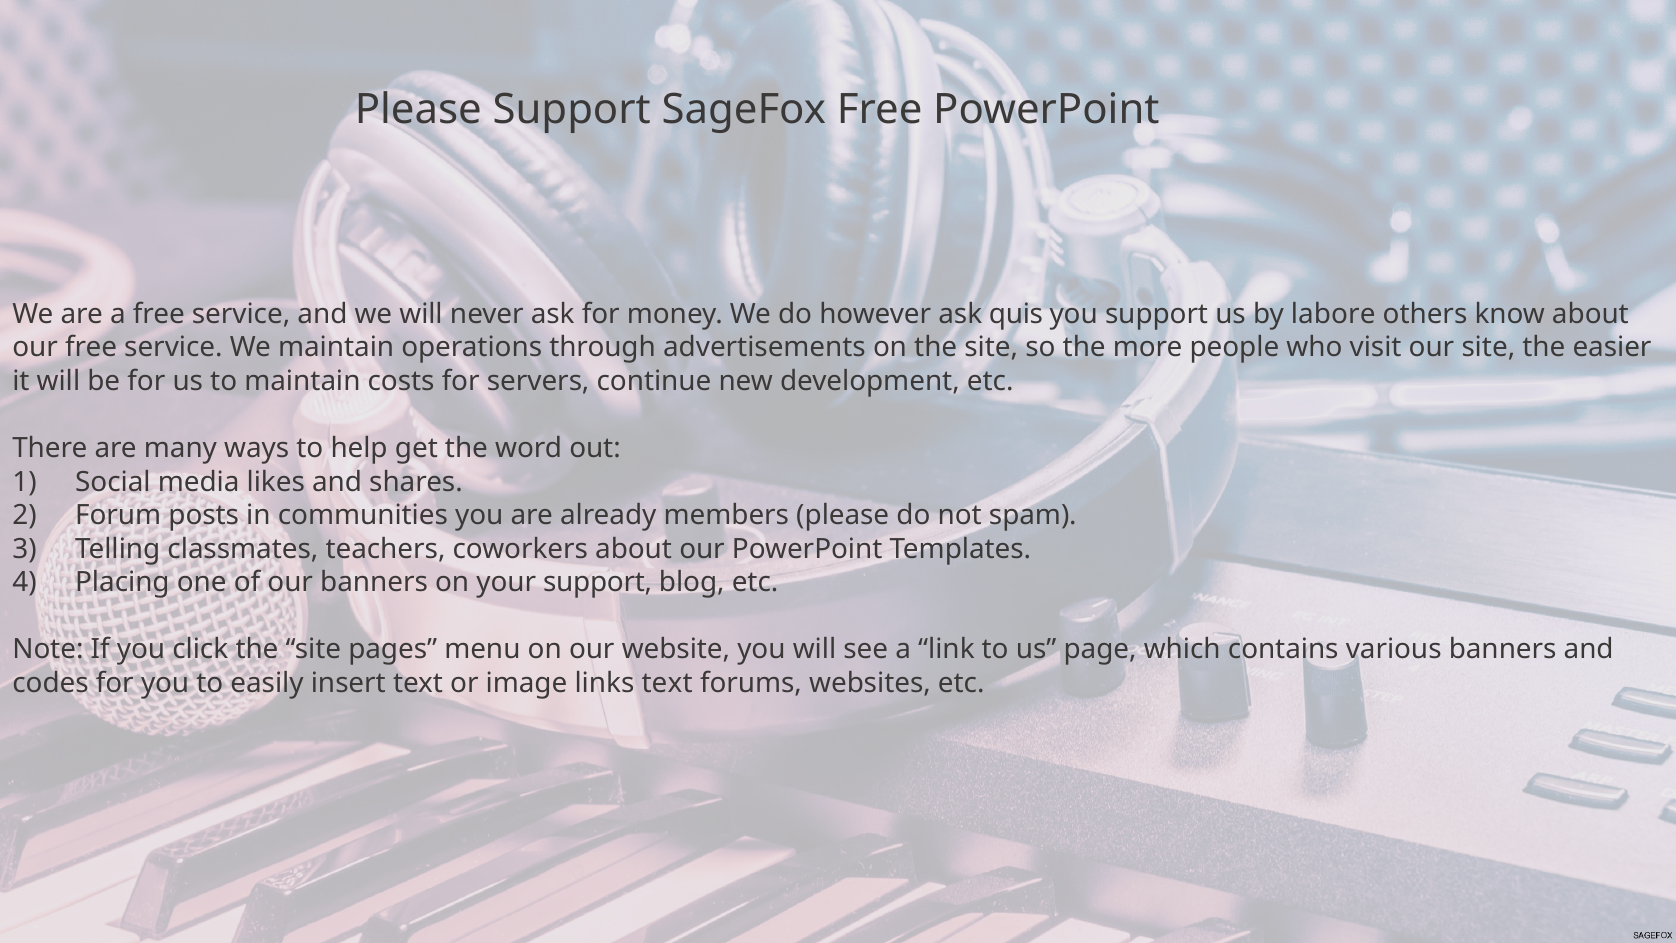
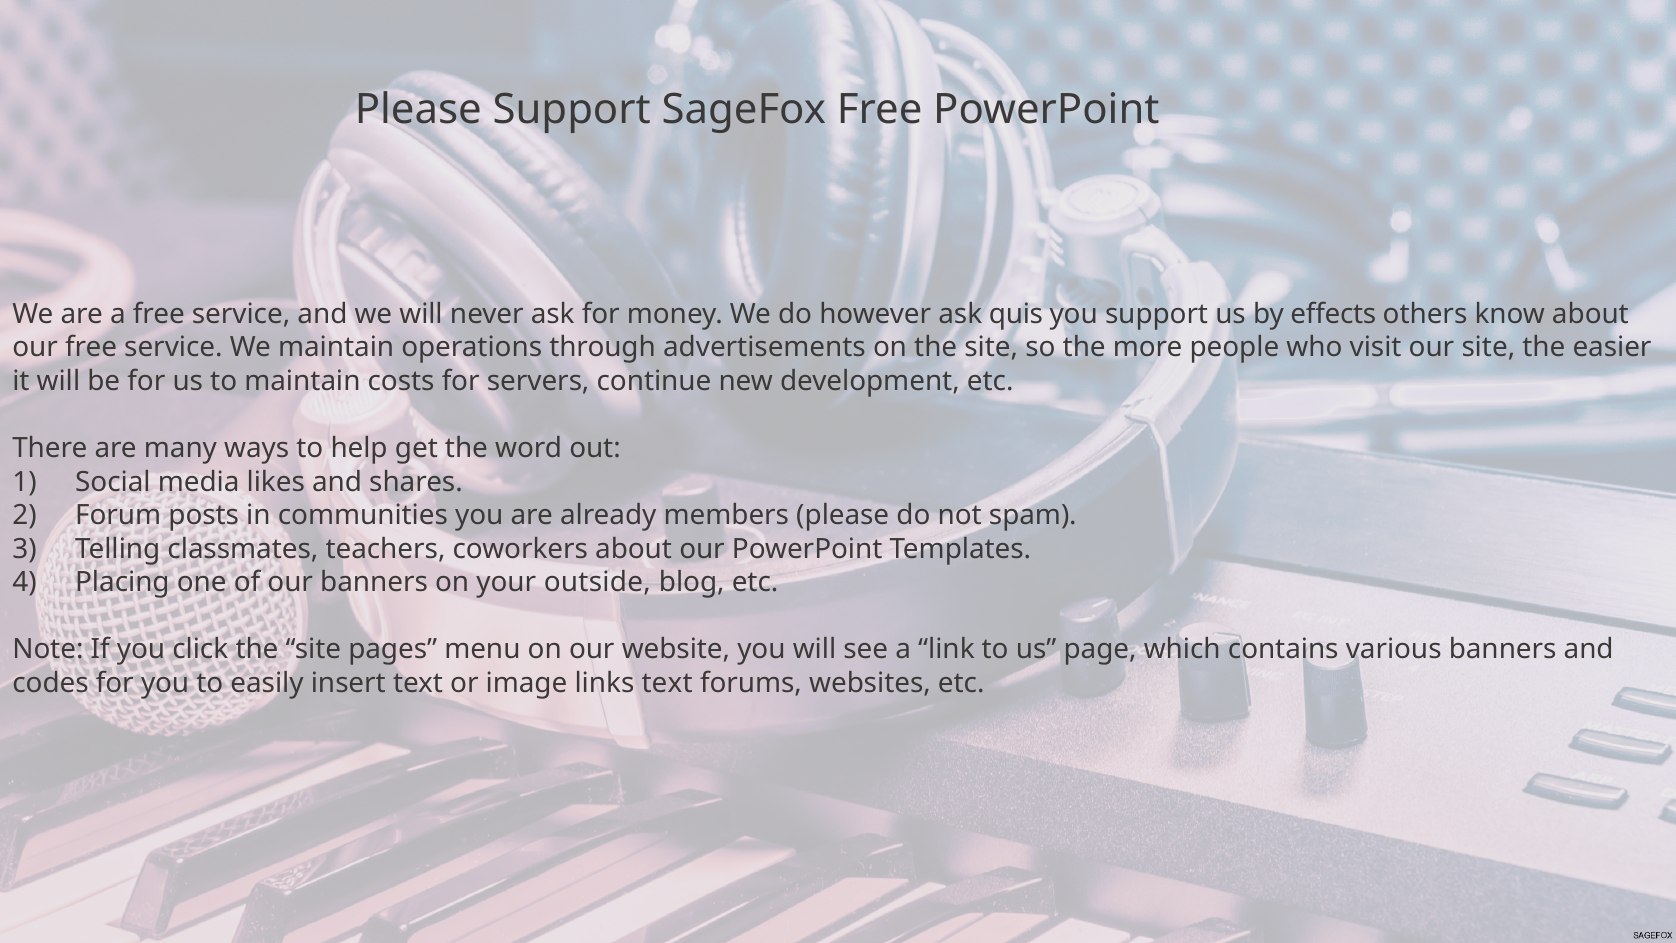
labore: labore -> effects (1333, 314)
your support: support -> outside (597, 582)
